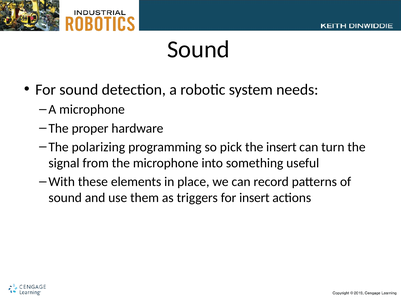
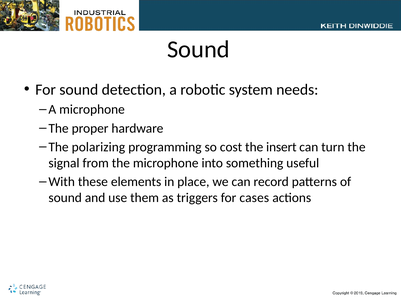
pick: pick -> cost (231, 147)
for insert: insert -> cases (254, 198)
